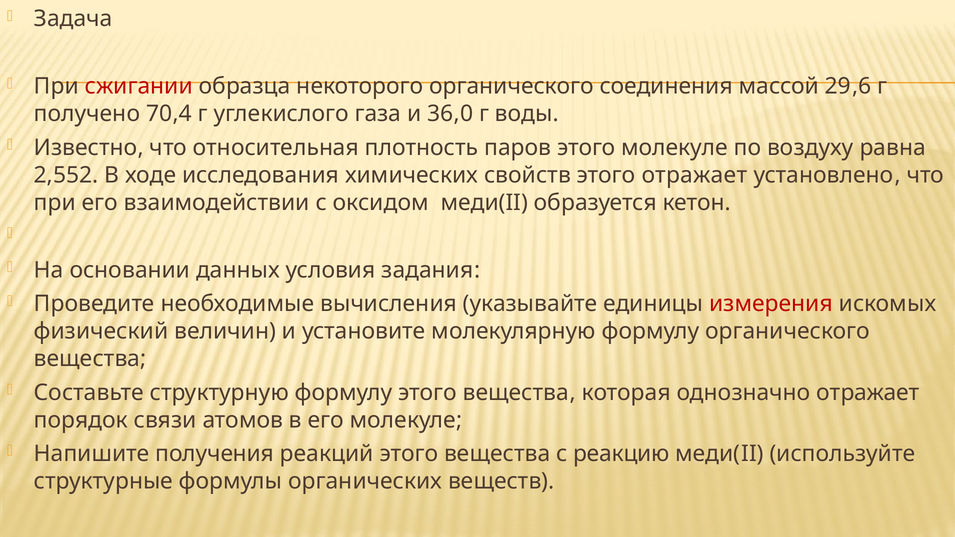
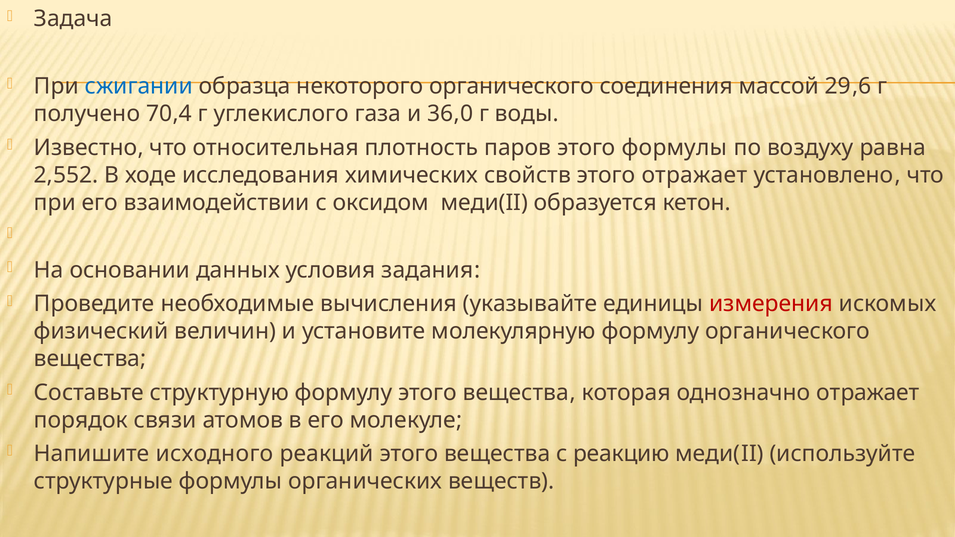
сжигании colour: red -> blue (139, 86)
этого молекуле: молекуле -> формулы (674, 148)
получения: получения -> исходного (215, 454)
